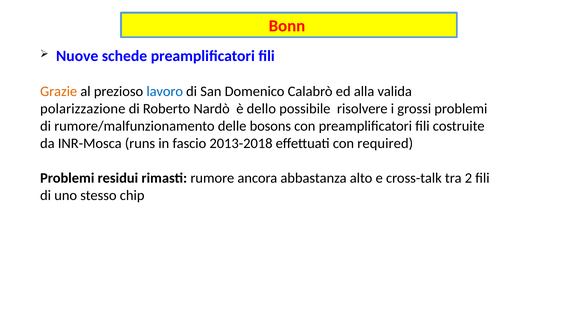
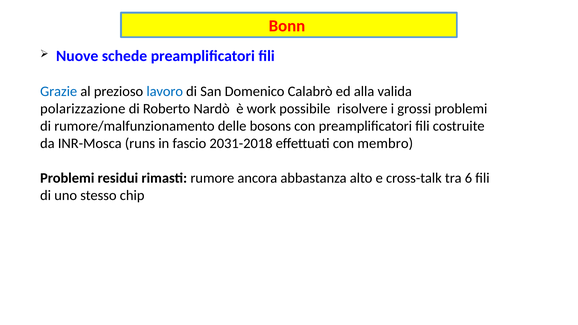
Grazie colour: orange -> blue (59, 91)
dello: dello -> work (261, 109)
2013-2018: 2013-2018 -> 2031-2018 (241, 143)
required: required -> membro (385, 143)
2: 2 -> 6 (468, 178)
